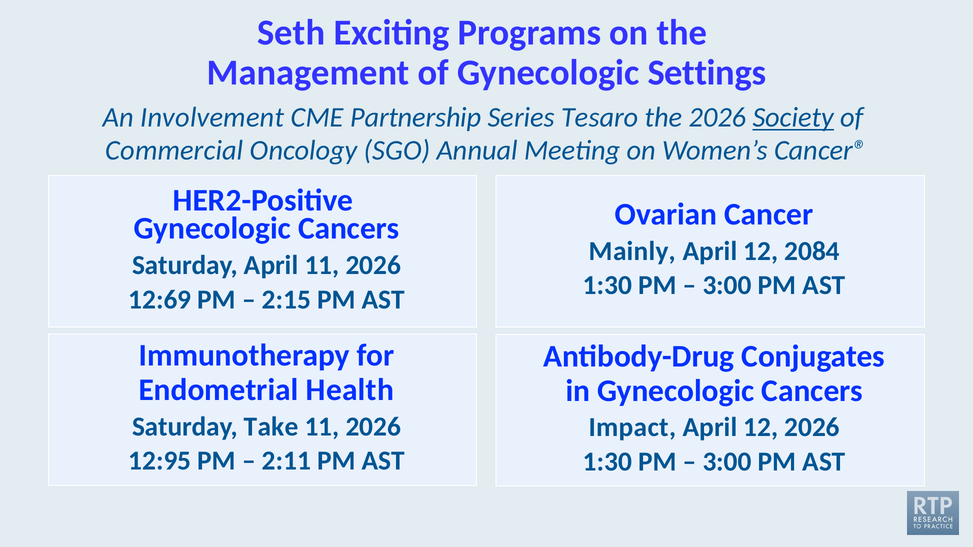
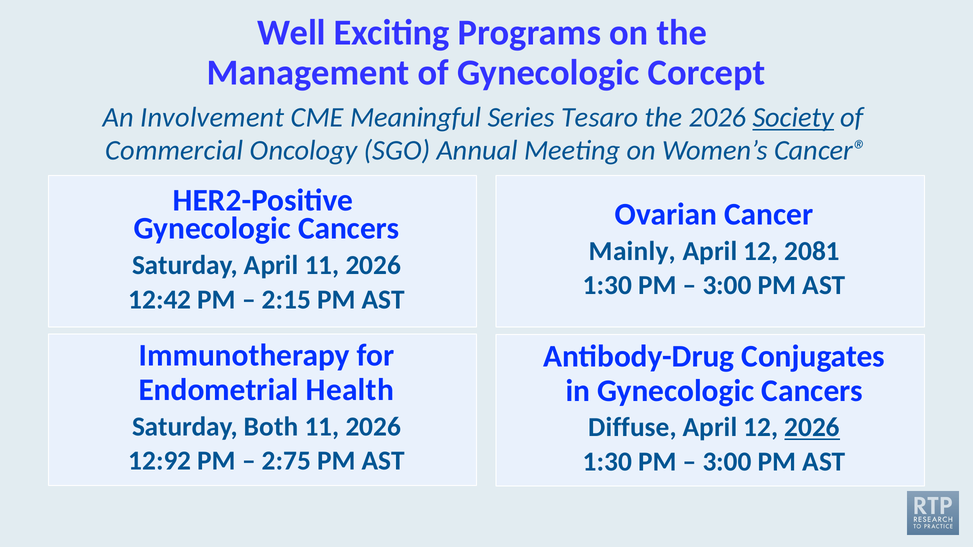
Seth: Seth -> Well (291, 33)
Settings: Settings -> Corcept (707, 73)
Partnership: Partnership -> Meaningful (416, 118)
2084: 2084 -> 2081 (812, 251)
12:69: 12:69 -> 12:42 (160, 300)
Take: Take -> Both (271, 427)
Impact: Impact -> Diffuse (633, 428)
2026 underline: none -> present (812, 428)
12:95: 12:95 -> 12:92 (160, 461)
2:11: 2:11 -> 2:75 (286, 461)
